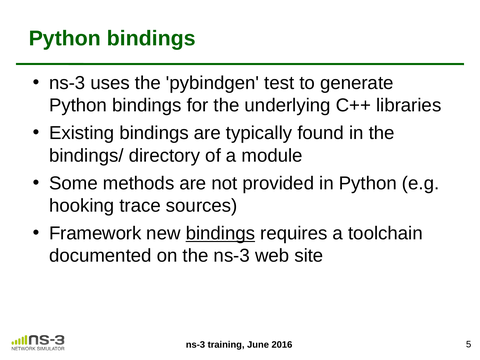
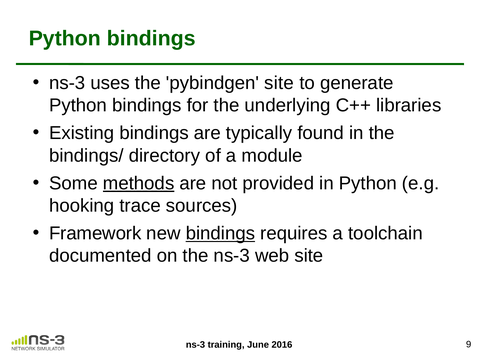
pybindgen test: test -> site (279, 83)
methods underline: none -> present (139, 183)
5: 5 -> 9 (469, 345)
